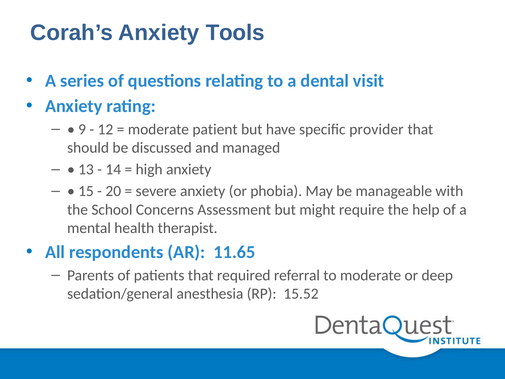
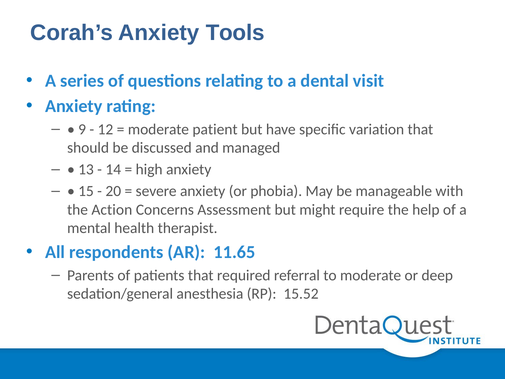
provider: provider -> variation (377, 129)
School: School -> Action (112, 209)
